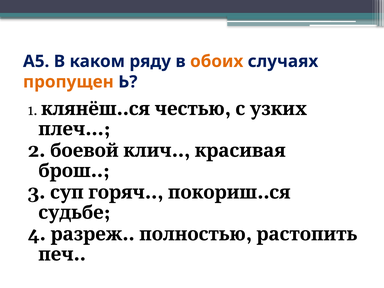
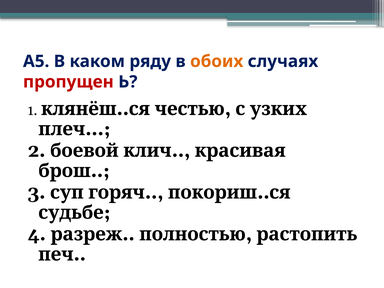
пропущен colour: orange -> red (68, 82)
